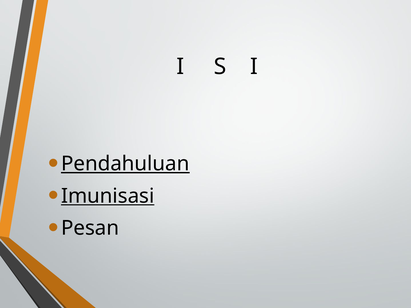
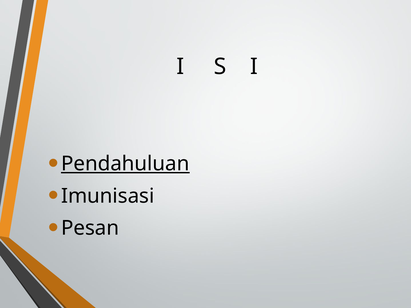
Imunisasi underline: present -> none (108, 196)
